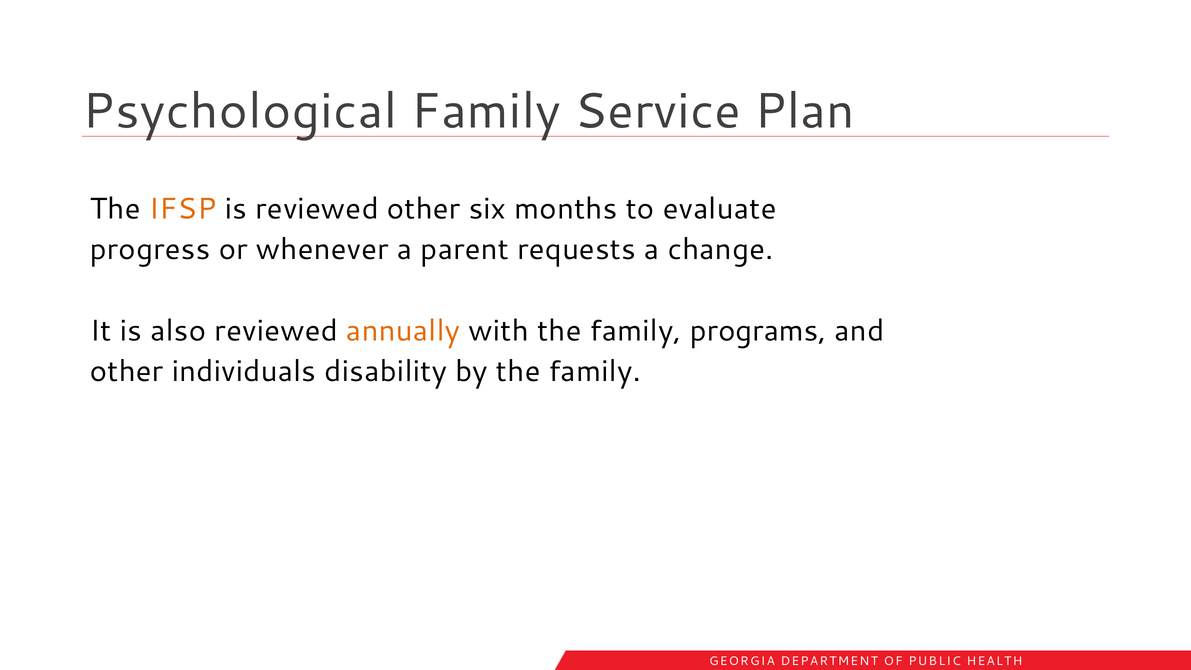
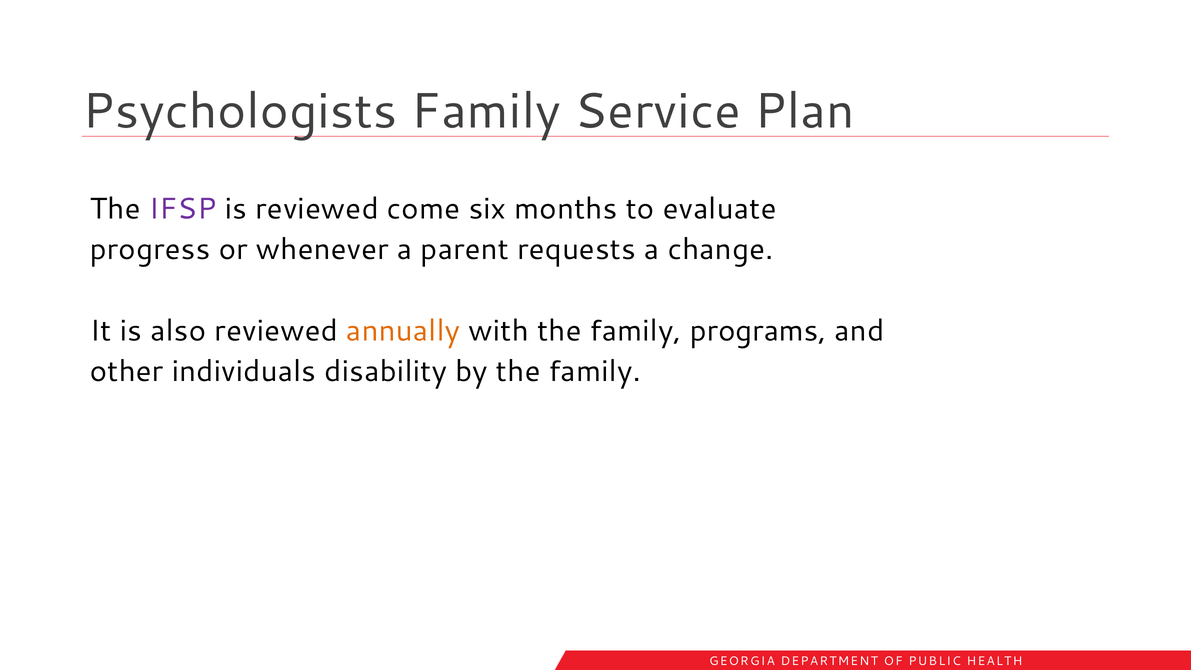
Psychological: Psychological -> Psychologists (240, 111)
IFSP colour: orange -> purple (183, 209)
reviewed other: other -> come (424, 209)
